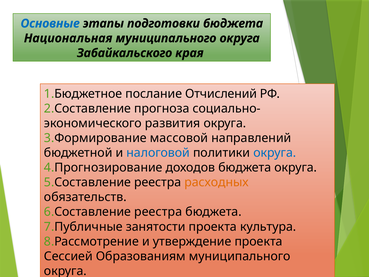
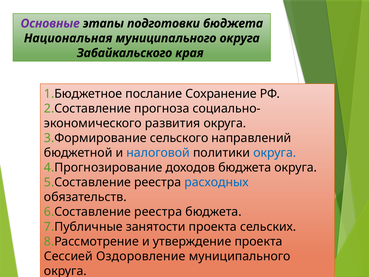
Основные colour: blue -> purple (50, 23)
Отчислений: Отчислений -> Сохранение (221, 94)
массовой: массовой -> сельского (179, 138)
расходных colour: orange -> blue (217, 182)
культура: культура -> сельских (268, 226)
Образованиям: Образованиям -> Оздоровление (141, 256)
